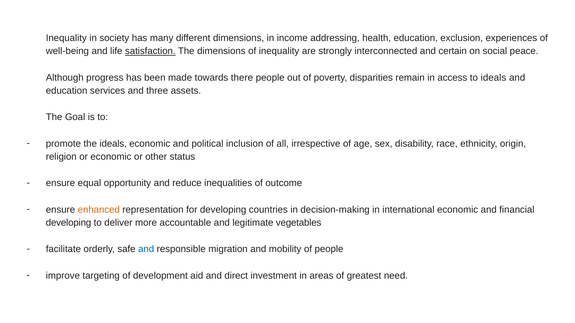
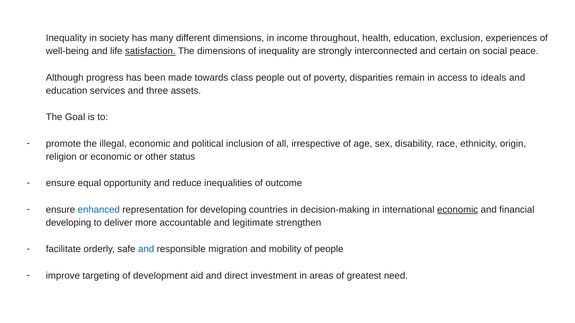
addressing: addressing -> throughout (335, 38)
there: there -> class (242, 78)
the ideals: ideals -> illegal (113, 144)
enhanced colour: orange -> blue (99, 210)
economic underline: none -> present (458, 210)
vegetables: vegetables -> strengthen (299, 223)
